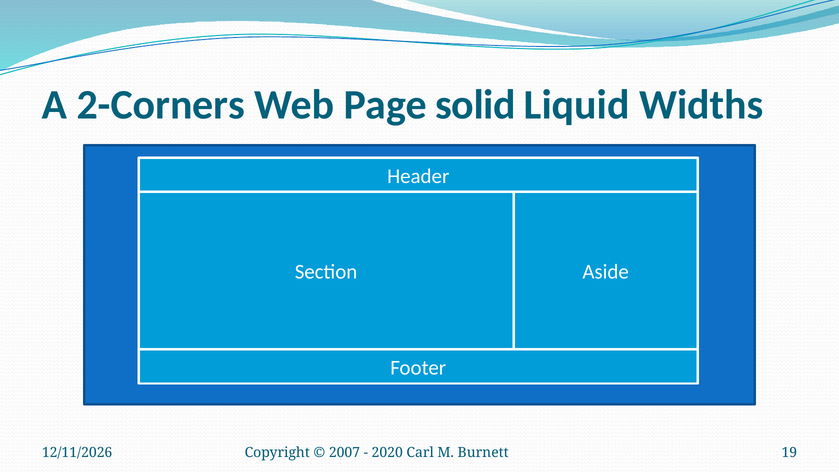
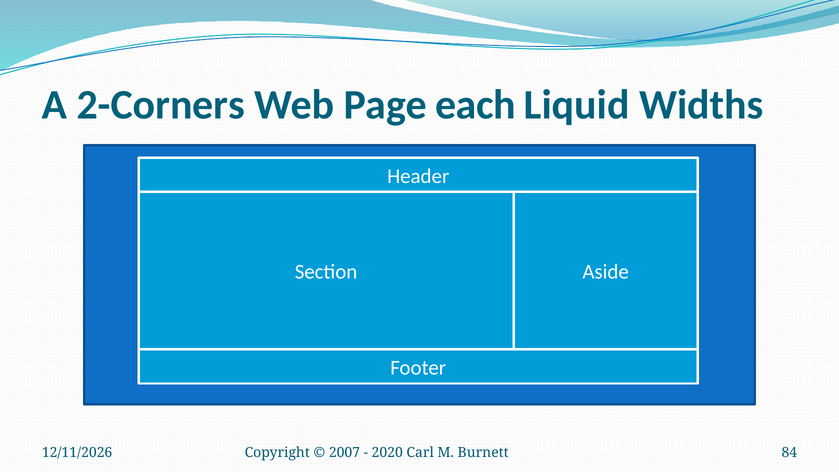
solid: solid -> each (475, 105)
19: 19 -> 84 (789, 453)
